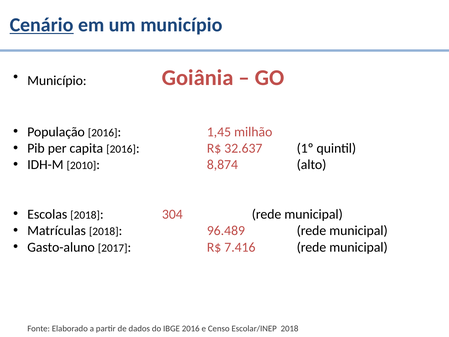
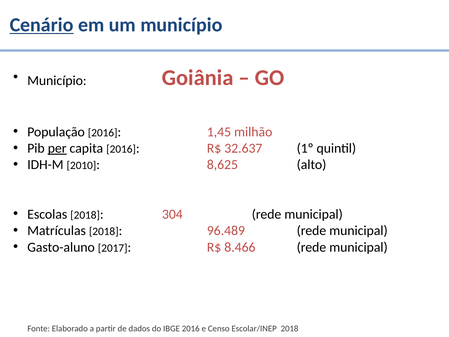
per underline: none -> present (57, 148)
8,874: 8,874 -> 8,625 (222, 165)
7.416: 7.416 -> 8.466 (240, 247)
